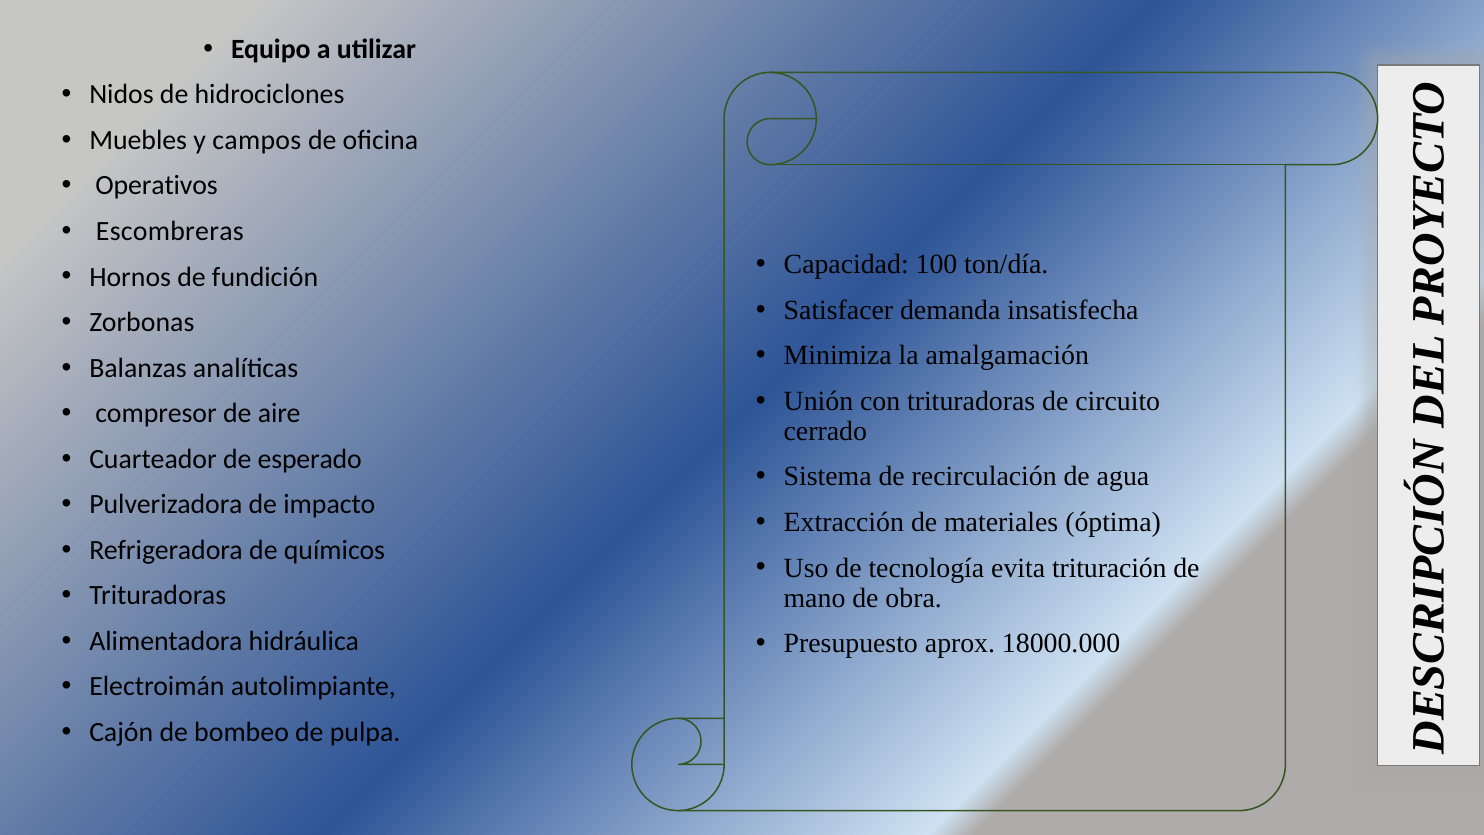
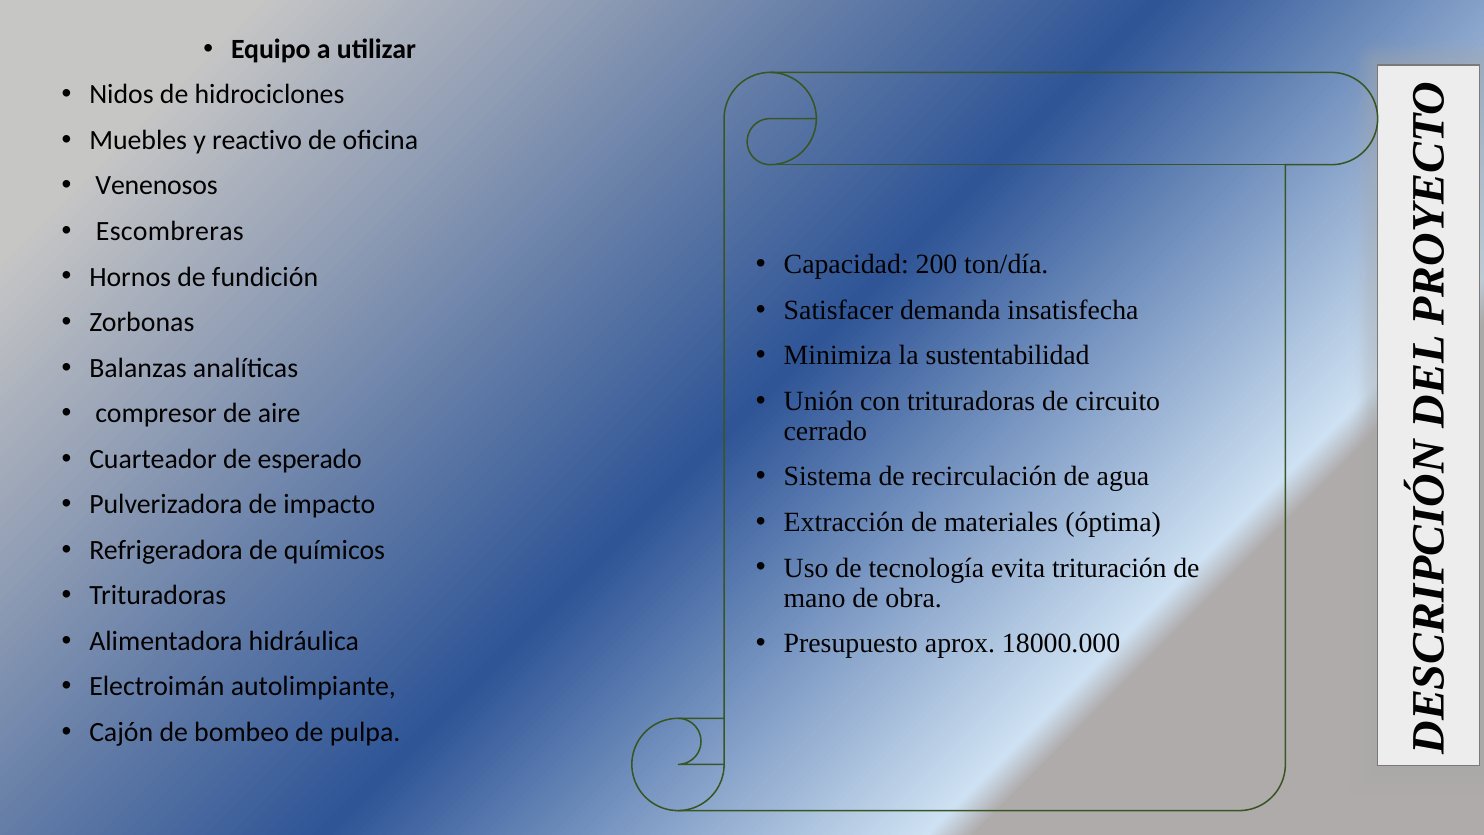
campos: campos -> reactivo (257, 140)
Operativos: Operativos -> Venenosos (157, 186)
100: 100 -> 200 (936, 264)
amalgamación: amalgamación -> sustentabilidad (1008, 356)
